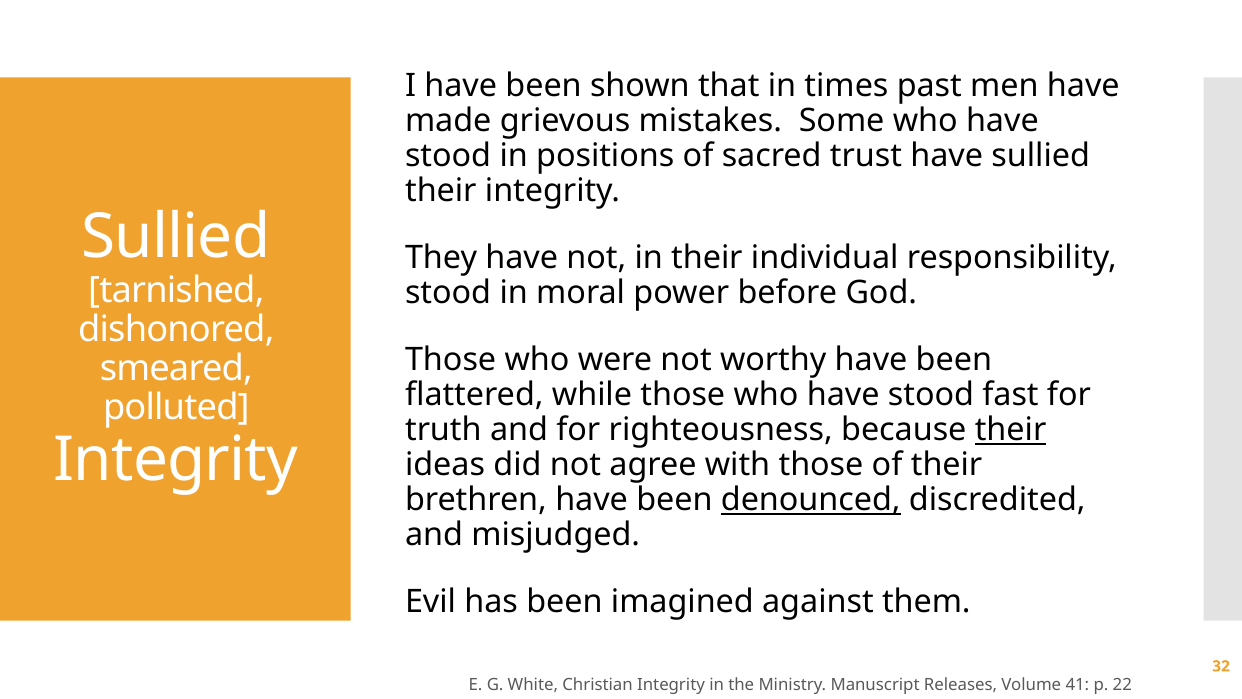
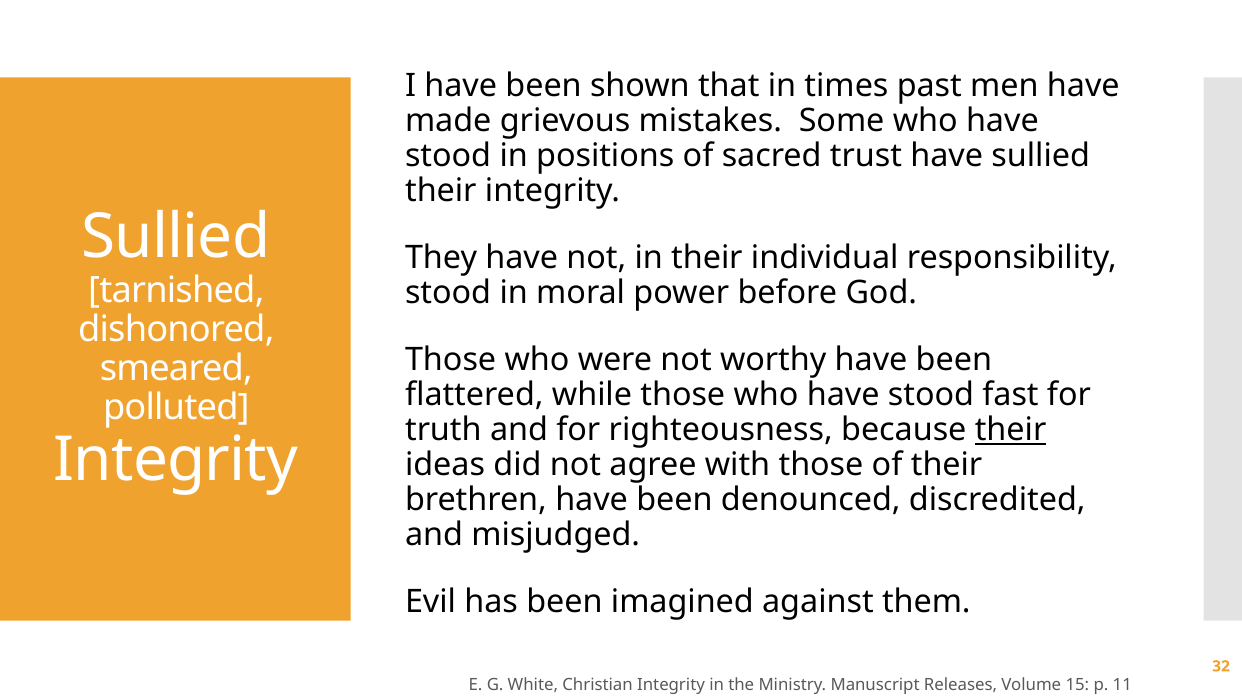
denounced underline: present -> none (811, 500)
41: 41 -> 15 (1077, 685)
22: 22 -> 11 (1122, 685)
